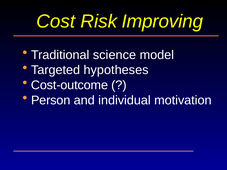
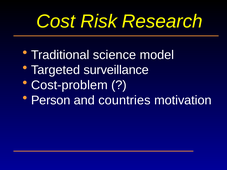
Improving: Improving -> Research (162, 21)
hypotheses: hypotheses -> surveillance (116, 70)
Cost-outcome: Cost-outcome -> Cost-problem (69, 85)
individual: individual -> countries (124, 100)
